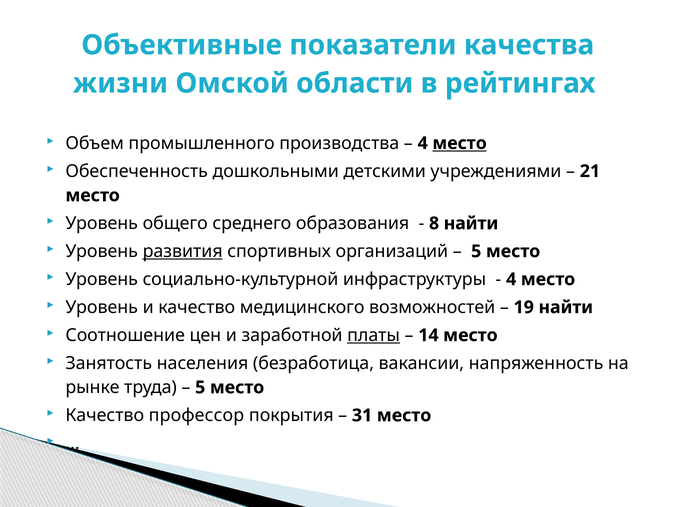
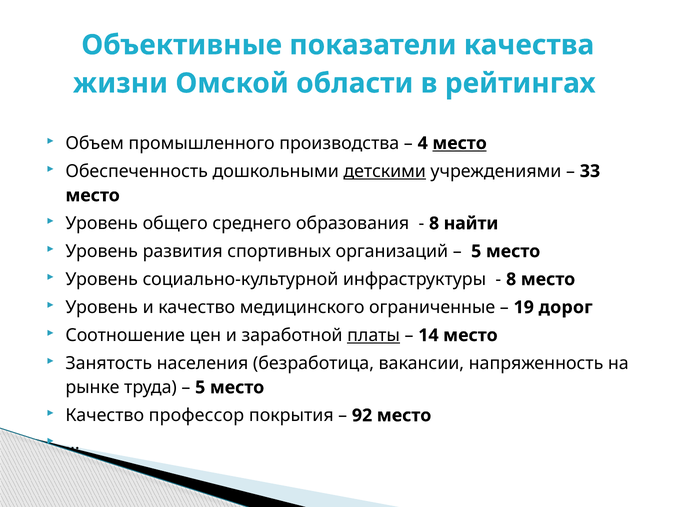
детскими underline: none -> present (385, 171)
21: 21 -> 33 (590, 171)
развития underline: present -> none (183, 251)
4: 4 -> 8 (511, 279)
возможностей: возможностей -> ограниченные (432, 307)
19 найти: найти -> дорог (566, 307)
31: 31 -> 92 (362, 415)
